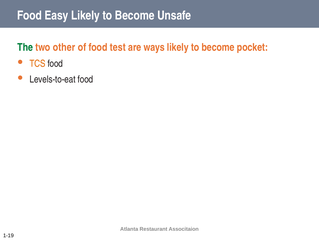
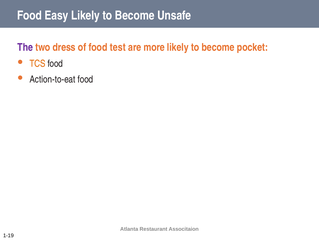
The colour: green -> purple (25, 47)
other: other -> dress (64, 47)
ways: ways -> more (154, 47)
Levels-to-eat: Levels-to-eat -> Action-to-eat (53, 79)
